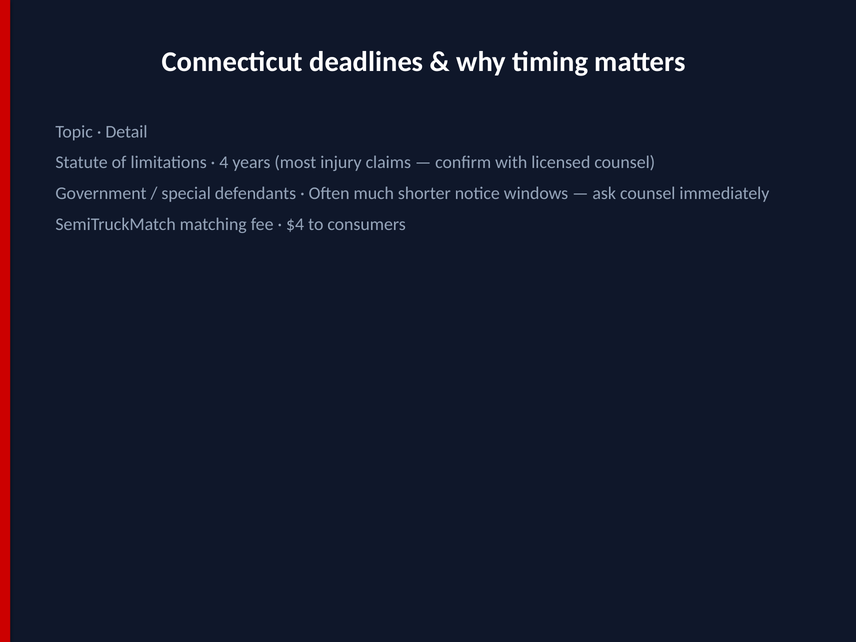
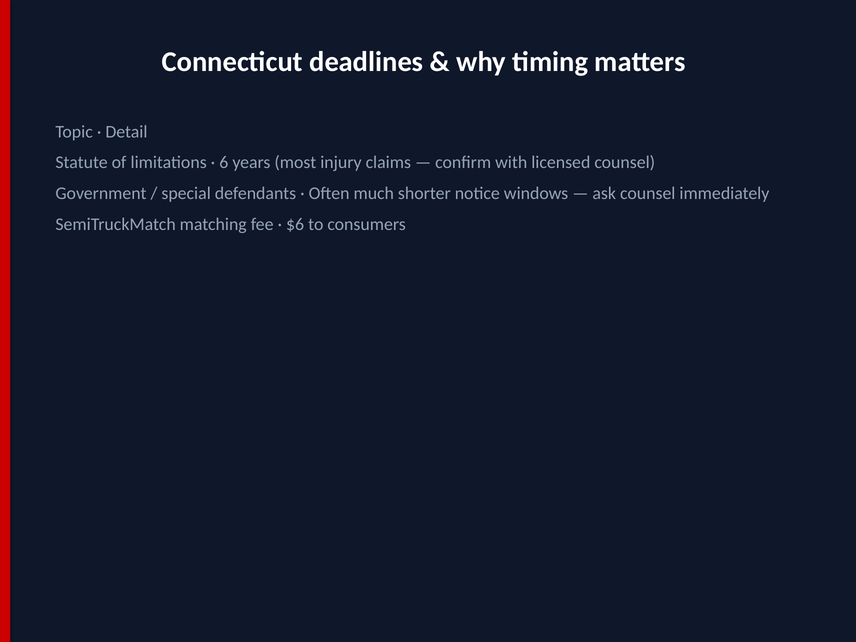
4: 4 -> 6 (224, 163)
$4: $4 -> $6 (295, 224)
